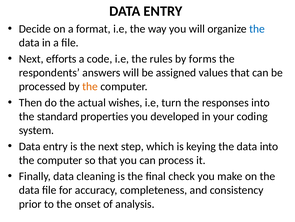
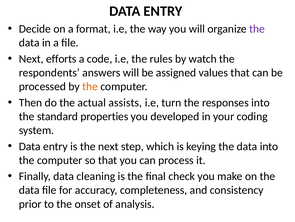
the colour: blue -> purple (257, 29)
forms: forms -> watch (203, 59)
wishes: wishes -> assists (125, 102)
